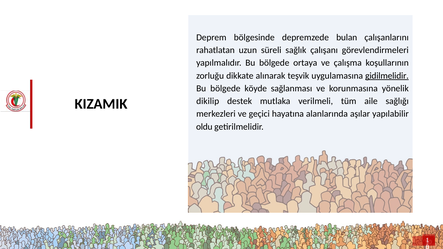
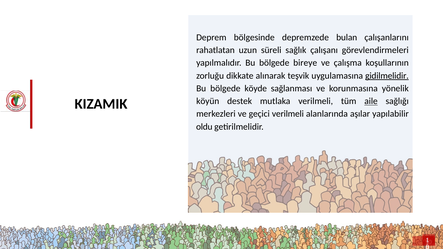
ortaya: ortaya -> bireye (305, 63)
dikilip: dikilip -> köyün (208, 101)
aile underline: none -> present (371, 101)
geçici hayatına: hayatına -> verilmeli (288, 114)
